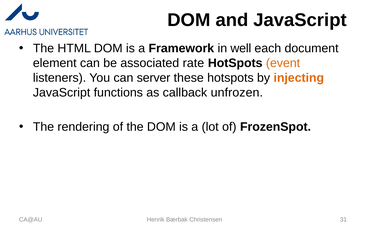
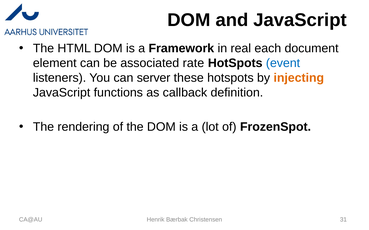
well: well -> real (241, 49)
event colour: orange -> blue (283, 63)
unfrozen: unfrozen -> definition (237, 93)
